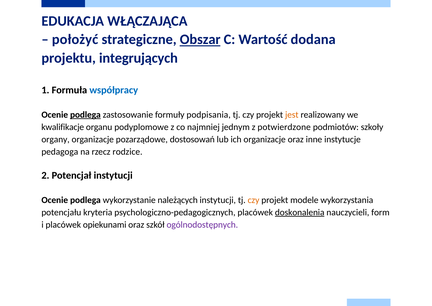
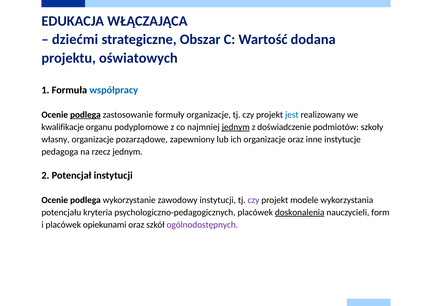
położyć: położyć -> dziećmi (75, 39)
Obszar underline: present -> none (200, 39)
integrujących: integrujących -> oświatowych (138, 58)
formuły podpisania: podpisania -> organizacje (209, 114)
jest colour: orange -> blue (292, 114)
jednym underline: none -> present (236, 127)
potwierdzone: potwierdzone -> doświadczenie (284, 127)
organy: organy -> własny (56, 139)
dostosowań: dostosowań -> zapewniony (192, 139)
rzecz rodzice: rodzice -> jednym (128, 151)
należących: należących -> zawodowy (178, 200)
czy colour: orange -> purple (254, 200)
